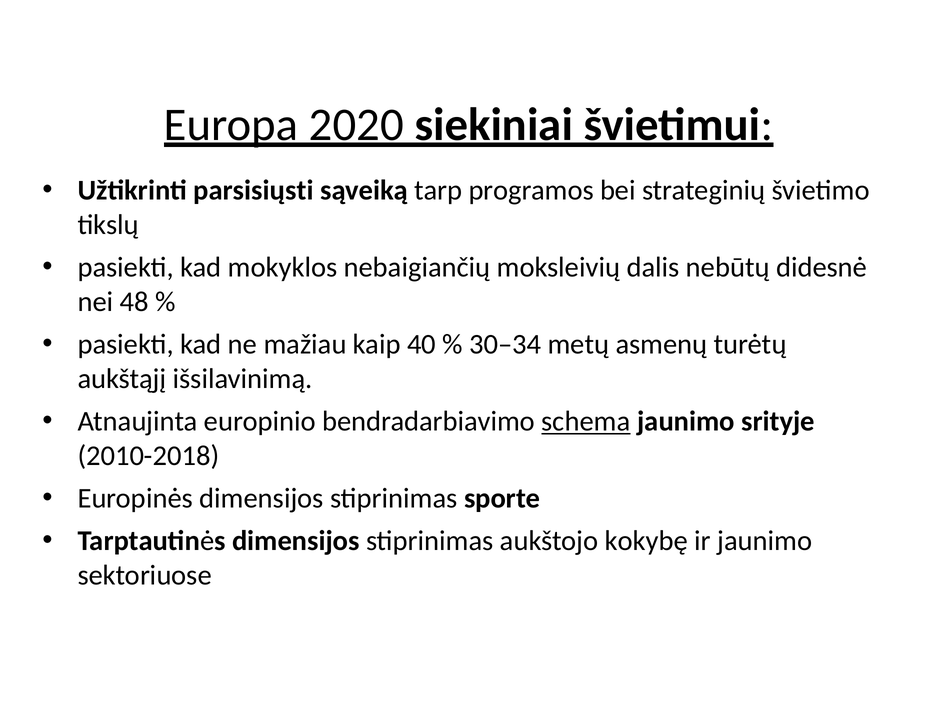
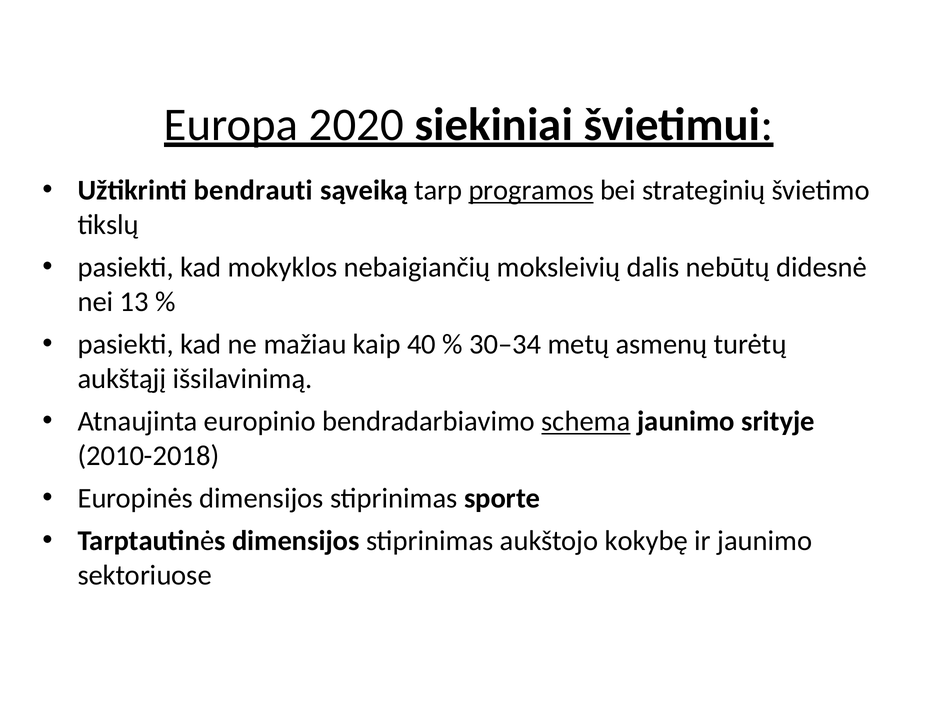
parsisiųsti: parsisiųsti -> bendrauti (253, 191)
programos underline: none -> present (531, 191)
48: 48 -> 13 (134, 302)
